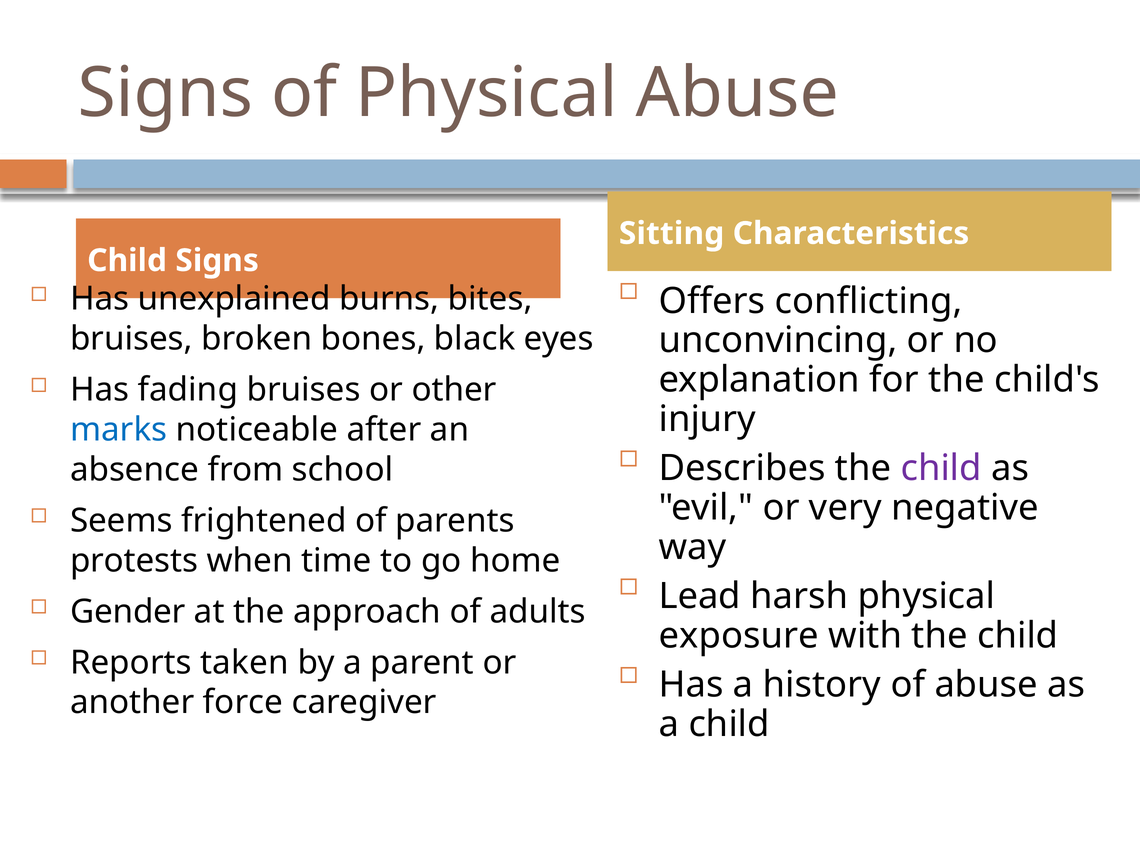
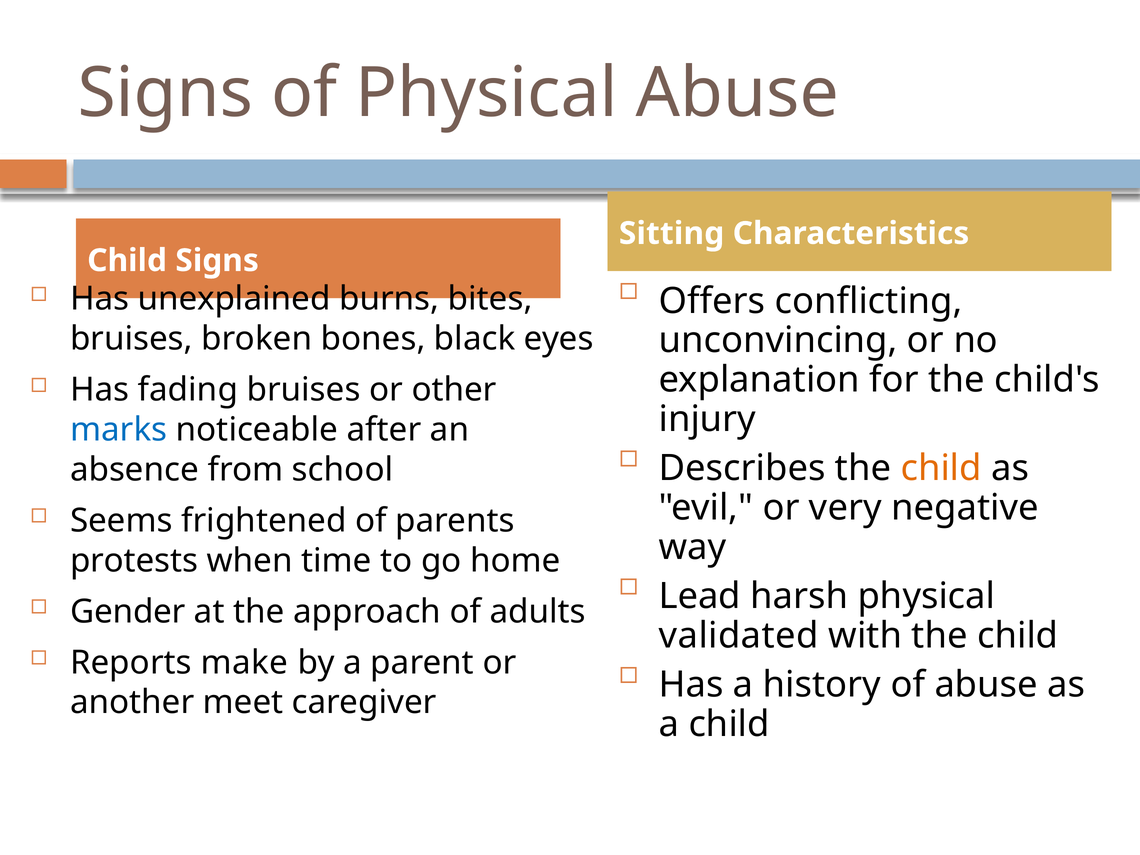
child colour: purple -> orange (941, 468)
exposure: exposure -> validated (739, 636)
taken: taken -> make (245, 663)
force: force -> meet (243, 702)
